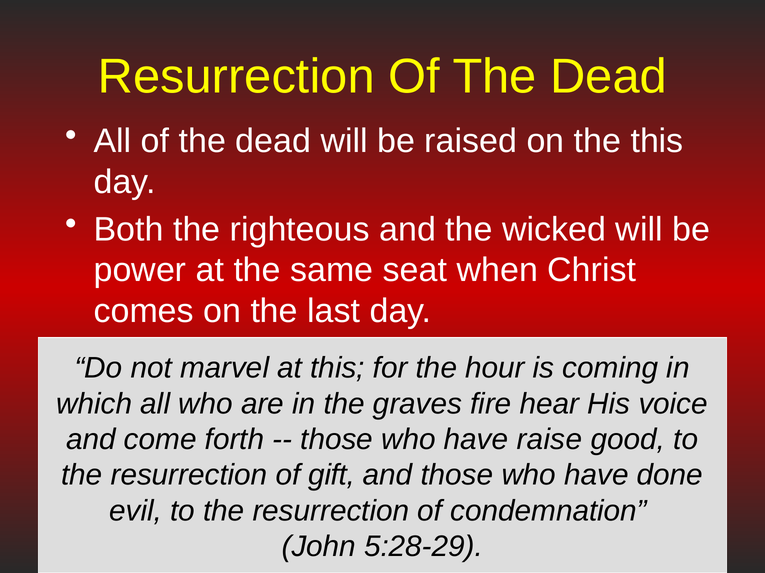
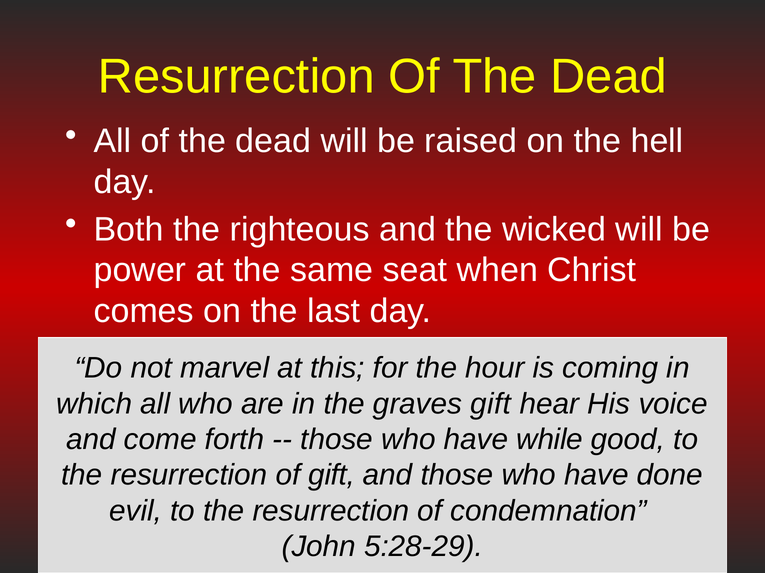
the this: this -> hell (657, 141)
graves fire: fire -> gift (491, 404)
raise: raise -> while (550, 440)
